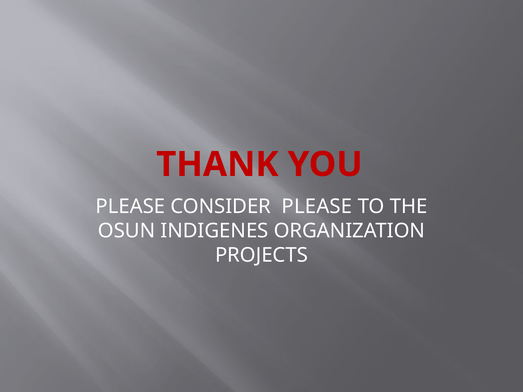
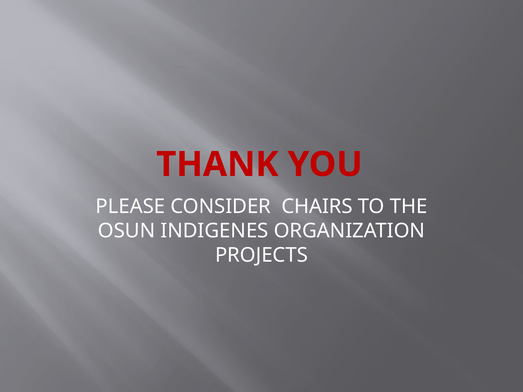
CONSIDER PLEASE: PLEASE -> CHAIRS (317, 207)
